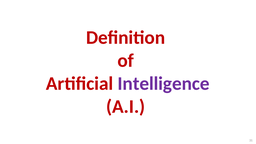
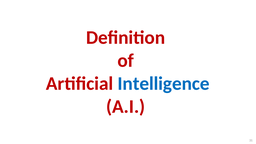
Intelligence colour: purple -> blue (164, 84)
